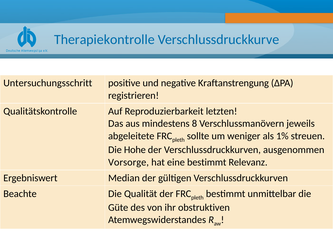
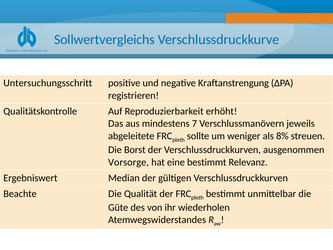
Therapiekontrolle: Therapiekontrolle -> Sollwertvergleichs (104, 40)
letzten: letzten -> erhöht (222, 111)
8: 8 -> 7 (194, 123)
1%: 1% -> 8% (282, 136)
Hohe: Hohe -> Borst (135, 150)
obstruktiven: obstruktiven -> wiederholen (204, 207)
